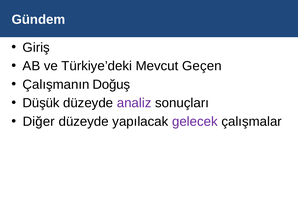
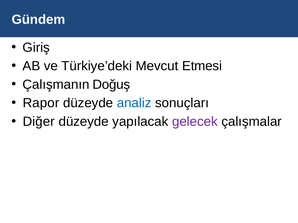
Geçen: Geçen -> Etmesi (202, 66)
Düşük: Düşük -> Rapor (41, 103)
analiz colour: purple -> blue (134, 103)
